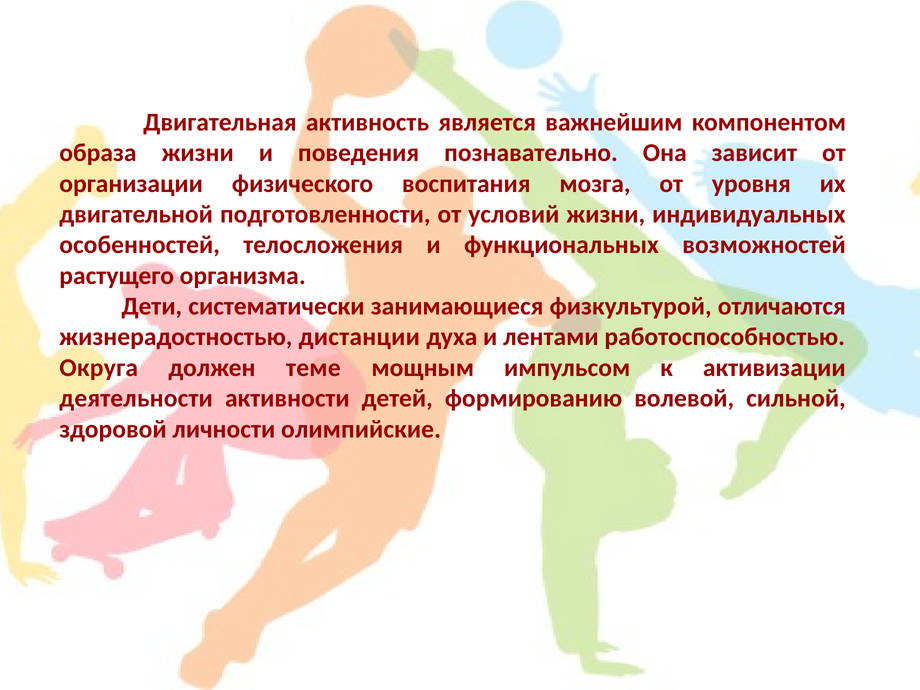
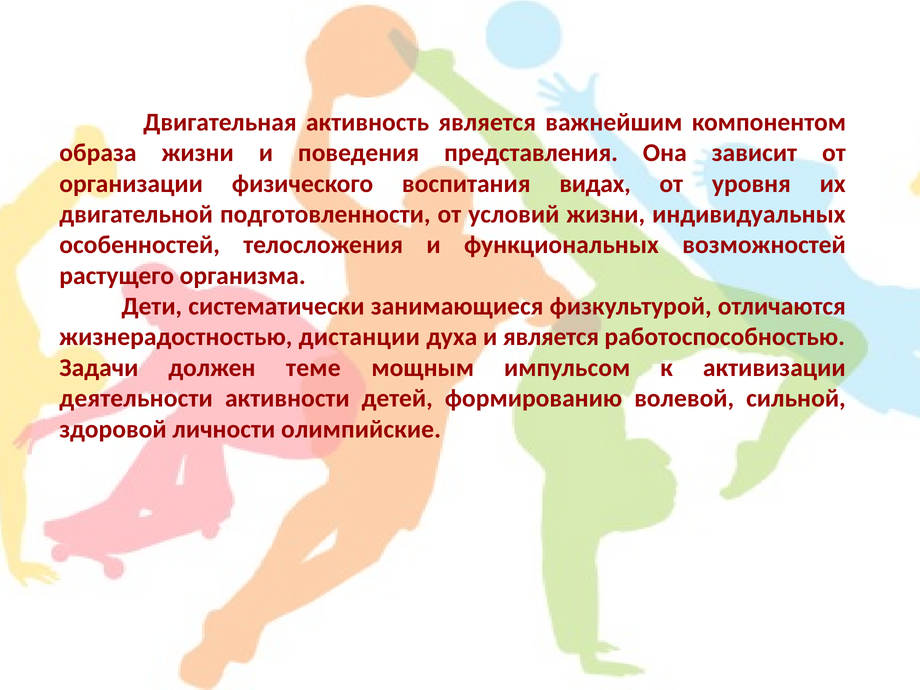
познавательно: познавательно -> представления (531, 153)
мозга: мозга -> видах (595, 184)
и лентами: лентами -> является (551, 337)
Округа: Округа -> Задачи (99, 368)
